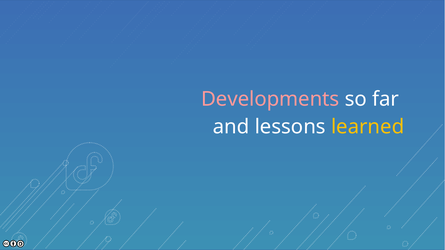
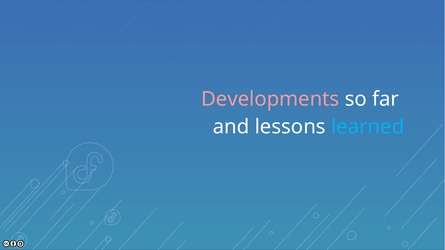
learned colour: yellow -> light blue (368, 127)
